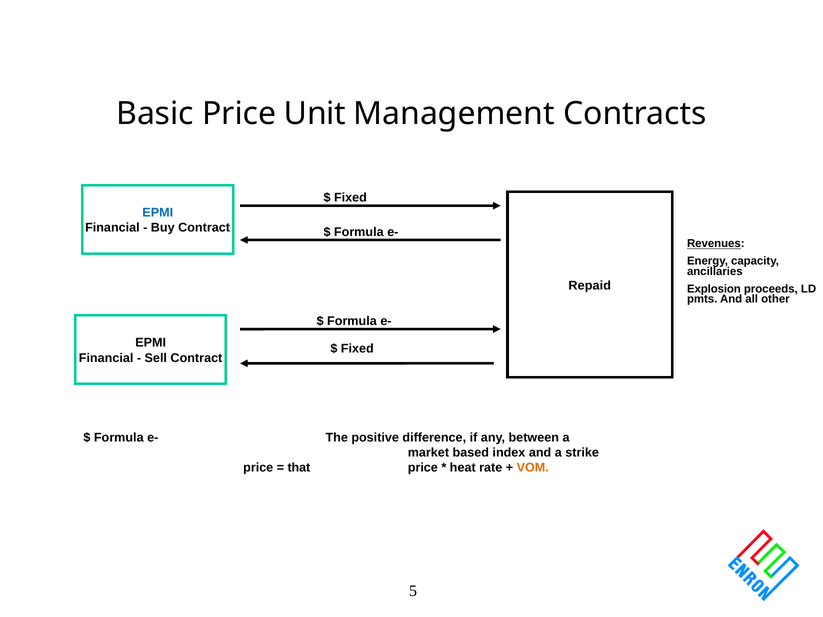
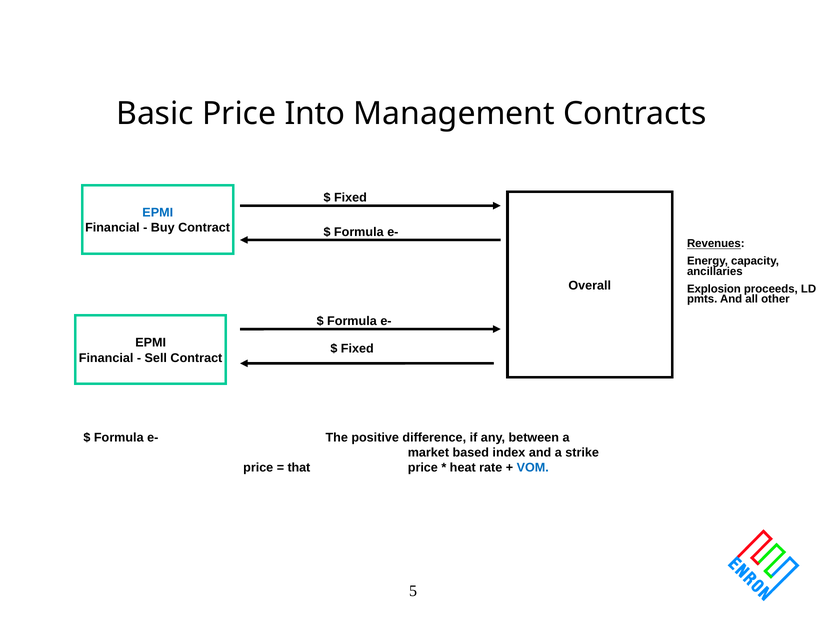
Unit: Unit -> Into (315, 114)
Repaid: Repaid -> Overall (590, 285)
VOM colour: orange -> blue (533, 468)
